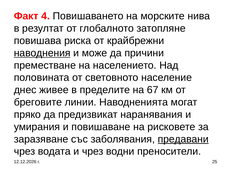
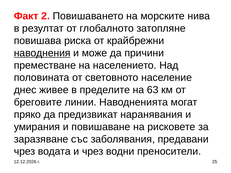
4: 4 -> 2 (46, 16)
67: 67 -> 63 (153, 90)
предавани underline: present -> none (183, 139)
